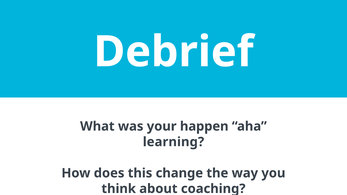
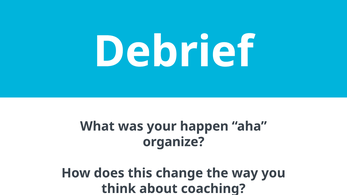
learning: learning -> organize (174, 142)
